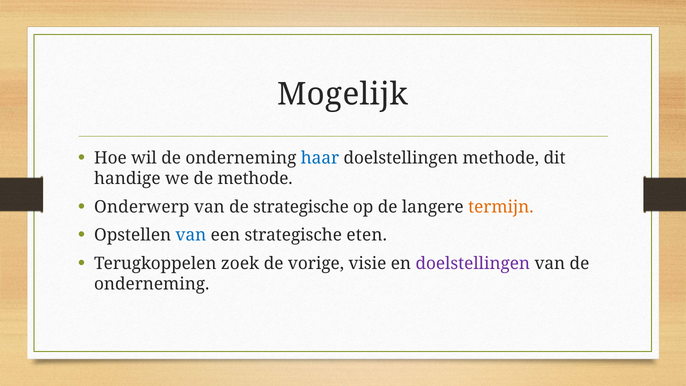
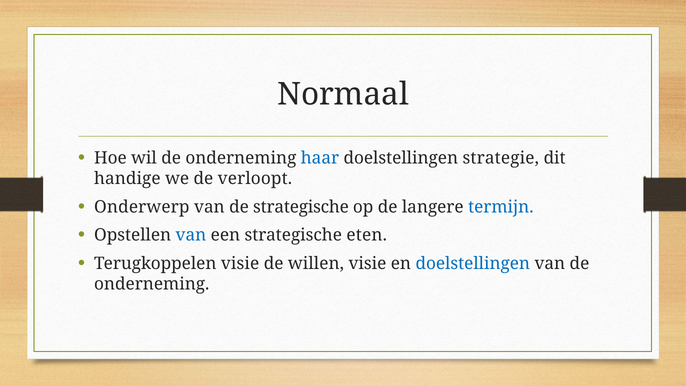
Mogelijk: Mogelijk -> Normaal (343, 94)
doelstellingen methode: methode -> strategie (501, 158)
de methode: methode -> verloopt (255, 179)
termijn colour: orange -> blue (501, 207)
Terugkoppelen zoek: zoek -> visie (240, 263)
vorige: vorige -> willen (316, 263)
doelstellingen colour: purple -> blue (473, 263)
